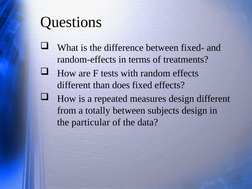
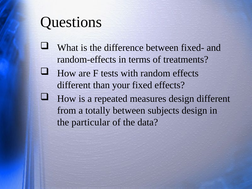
does: does -> your (121, 85)
